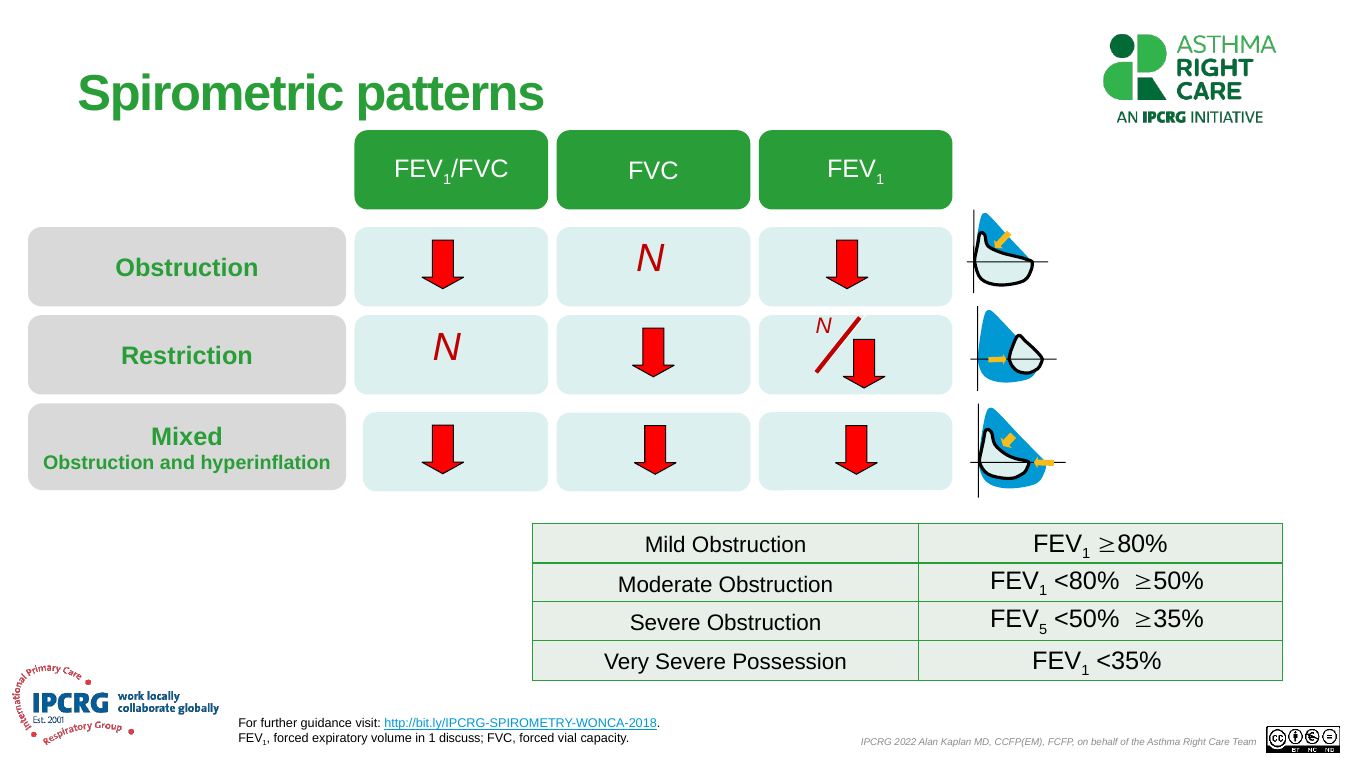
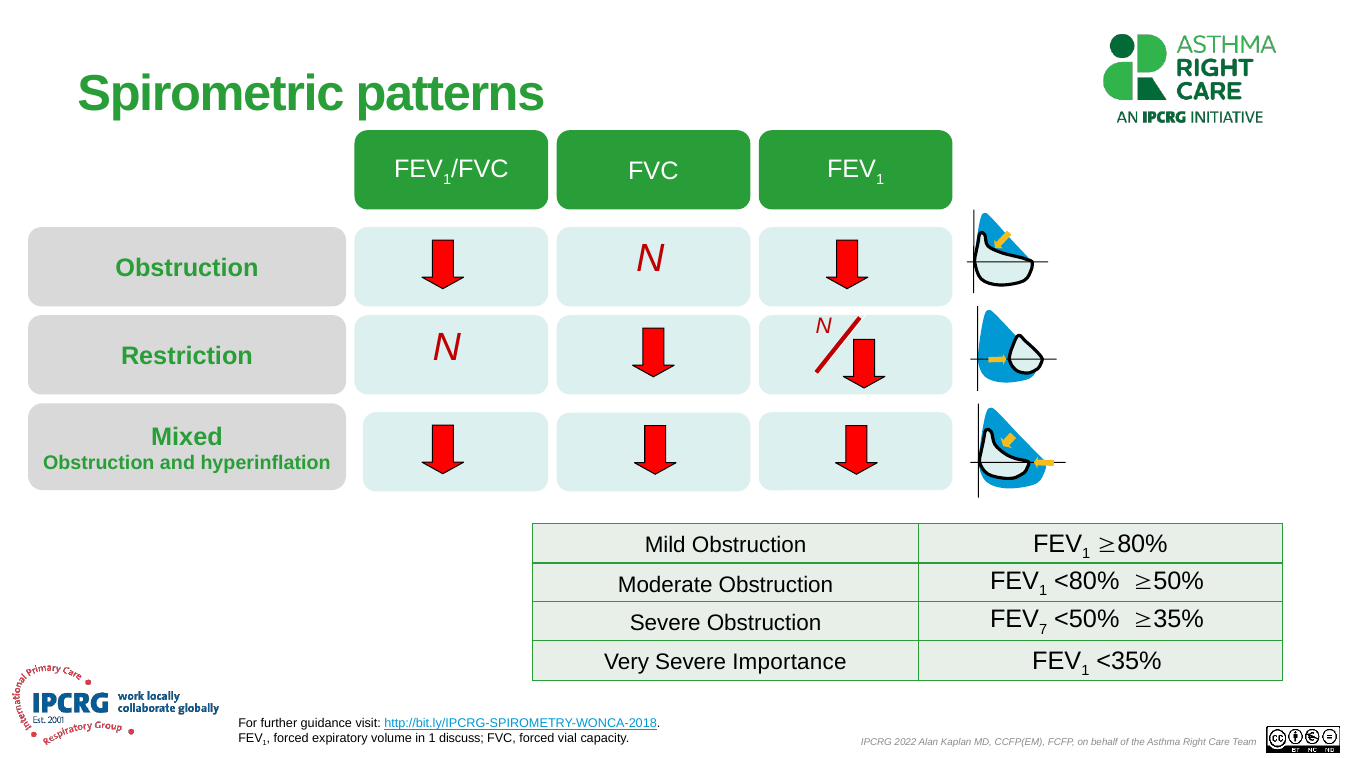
5: 5 -> 7 (1043, 630)
Possession: Possession -> Importance (789, 663)
